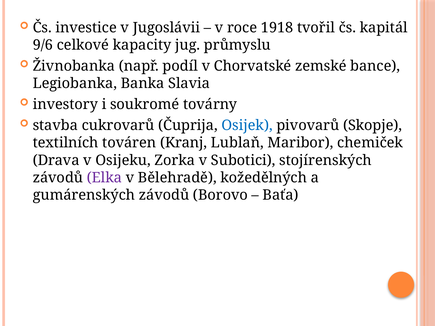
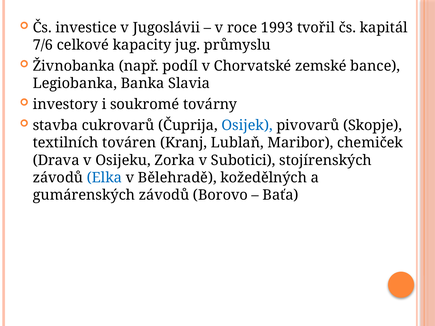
1918: 1918 -> 1993 (277, 28)
9/6: 9/6 -> 7/6 (43, 45)
Elka colour: purple -> blue (104, 178)
